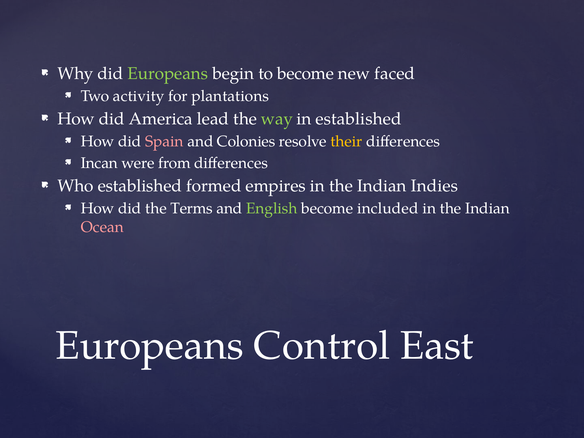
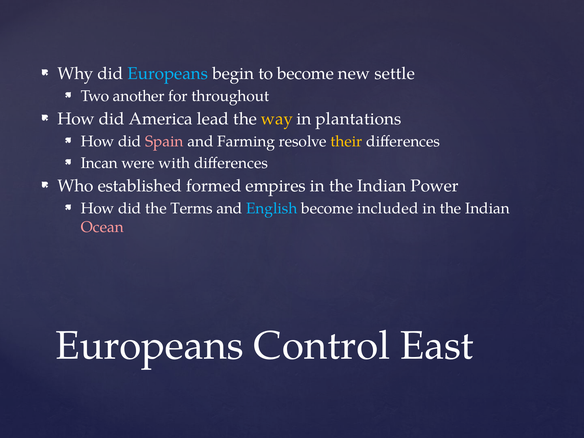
Europeans colour: light green -> light blue (168, 74)
faced: faced -> settle (395, 74)
activity: activity -> another (139, 96)
plantations: plantations -> throughout (230, 96)
way colour: light green -> yellow (277, 119)
in established: established -> plantations (359, 119)
Colonies: Colonies -> Farming (246, 141)
from: from -> with (174, 163)
Indies: Indies -> Power (435, 186)
English colour: light green -> light blue (272, 208)
